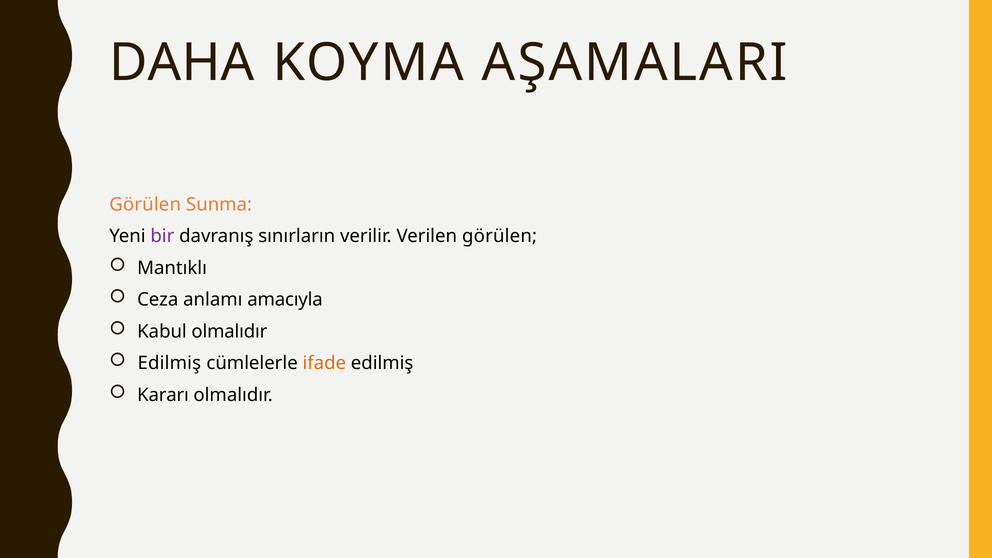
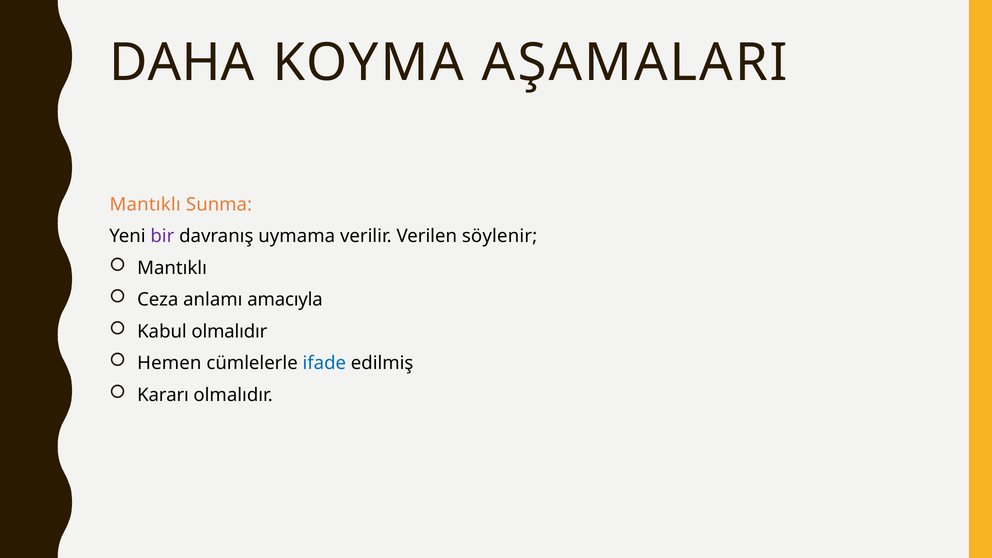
Görülen: Görülen -> Mantıklı (145, 204)
sınırların: sınırların -> uymama (297, 236)
Verilen görülen: görülen -> söylenir (500, 236)
Edilmiş: Edilmiş -> Hemen (169, 363)
ifade colour: orange -> blue (324, 363)
